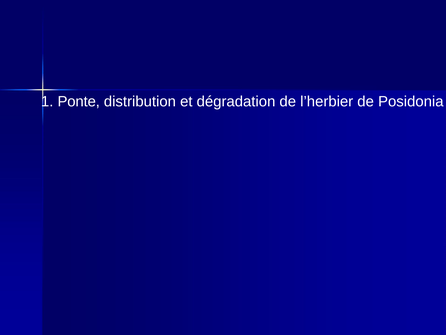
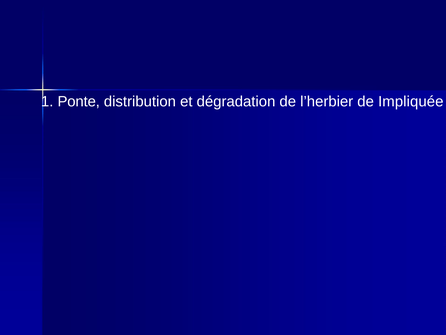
Posidonia: Posidonia -> Impliquée (411, 101)
